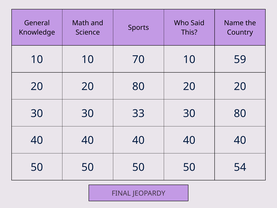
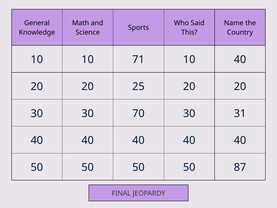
70: 70 -> 71 (138, 59)
10 59: 59 -> 40 (240, 59)
20 80: 80 -> 25 (138, 86)
33: 33 -> 70 (138, 113)
30 80: 80 -> 31 (240, 113)
54: 54 -> 87 (240, 167)
